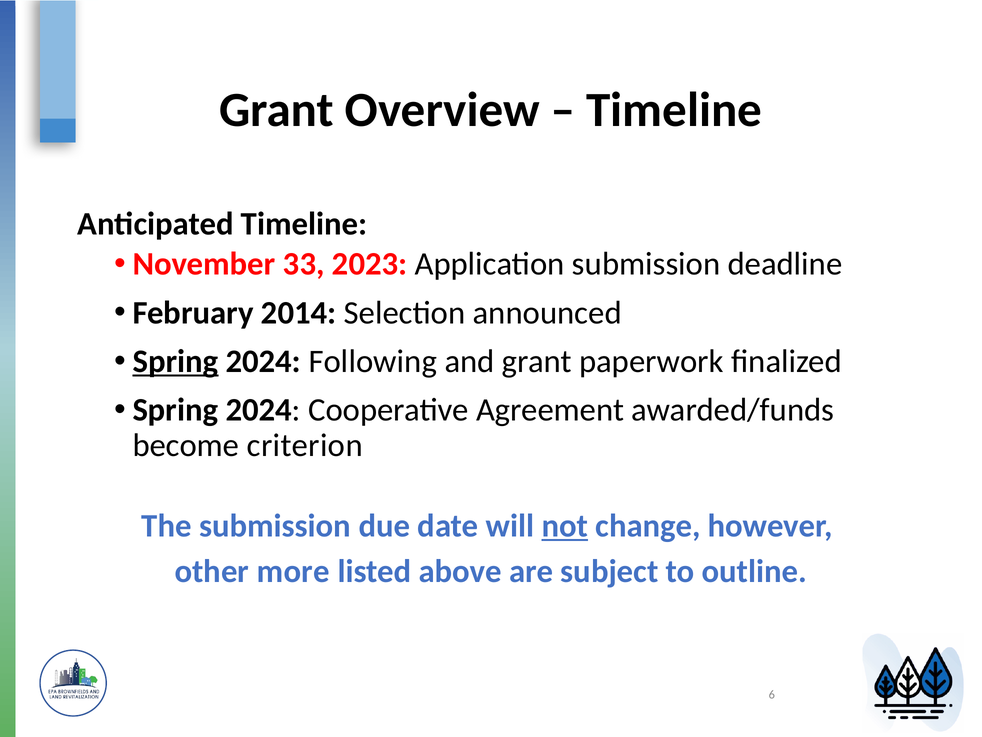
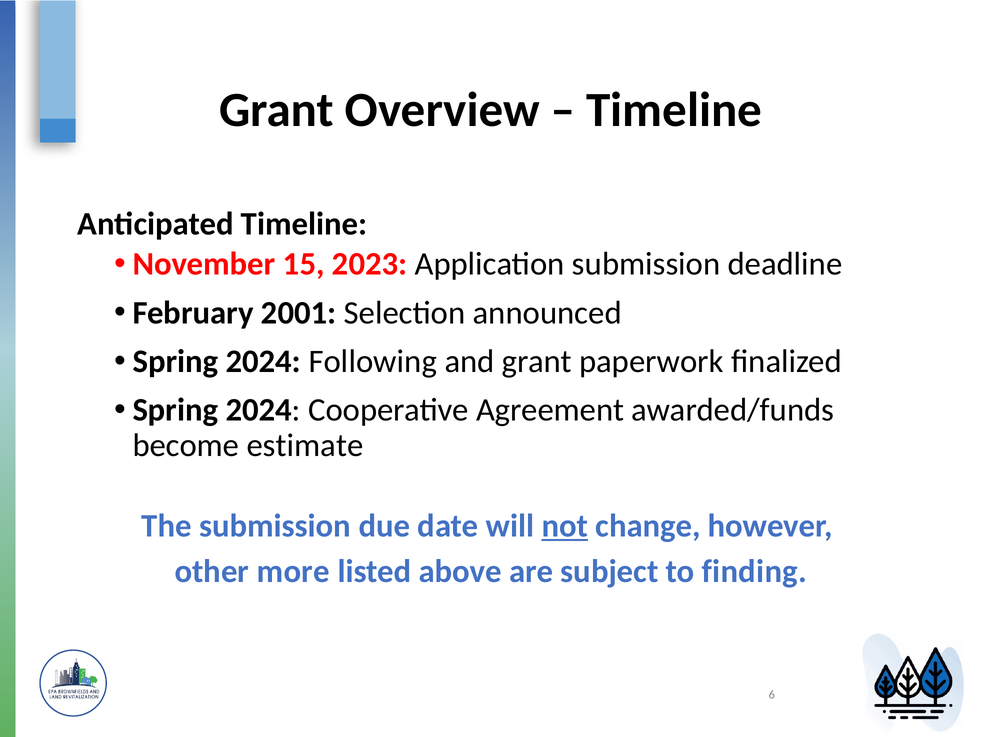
33: 33 -> 15 (304, 264)
2014: 2014 -> 2001 (299, 313)
Spring underline: present -> none (175, 361)
criterion: criterion -> estimate (305, 445)
outline: outline -> finding (754, 571)
